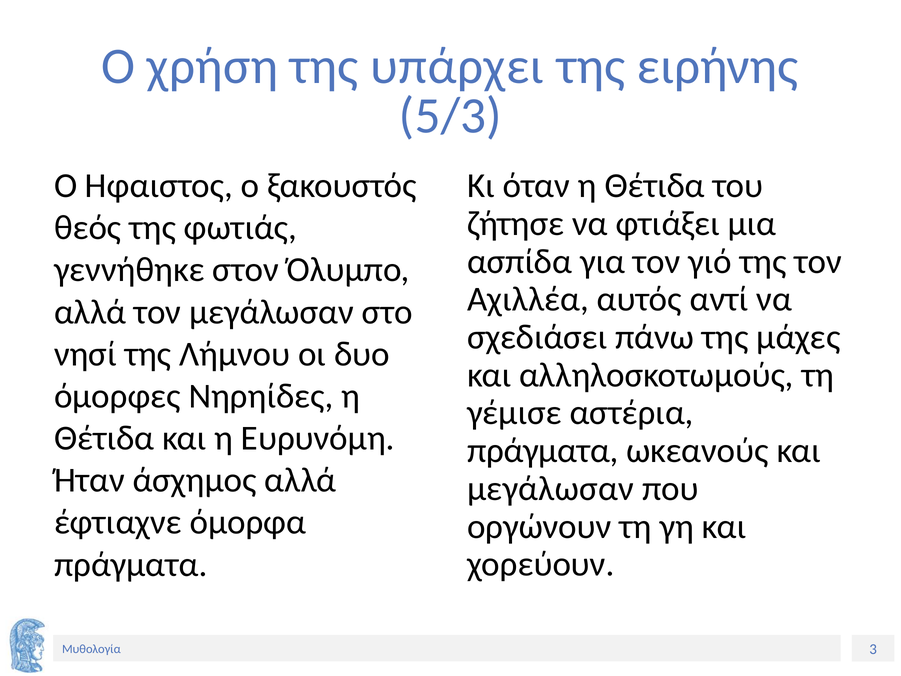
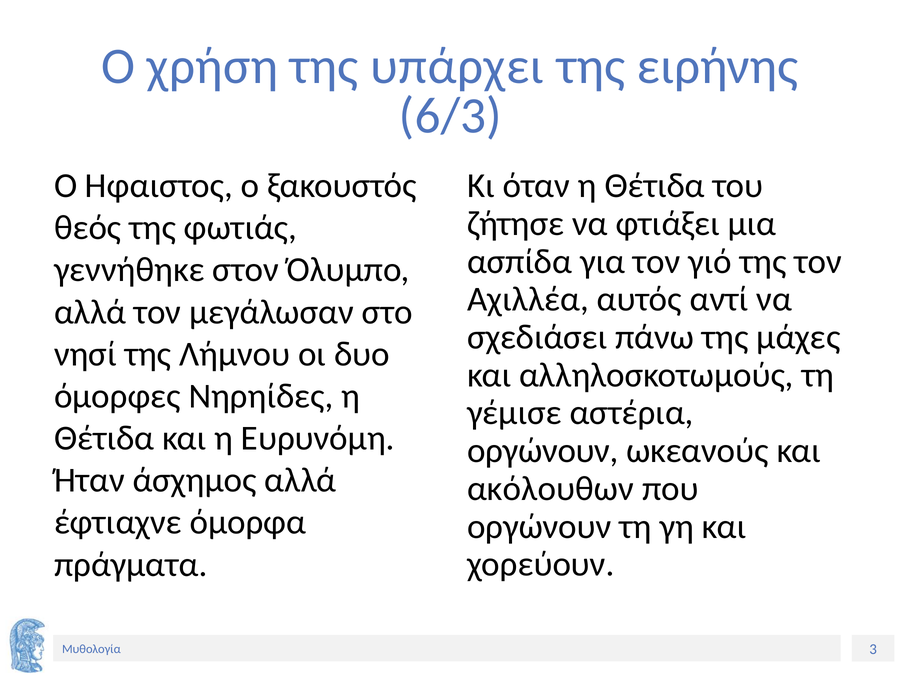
5/3: 5/3 -> 6/3 (450, 116)
πράγματα: πράγματα -> οργώνουν (543, 451)
μεγάλωσαν: μεγάλωσαν -> ακόλουθων (551, 488)
